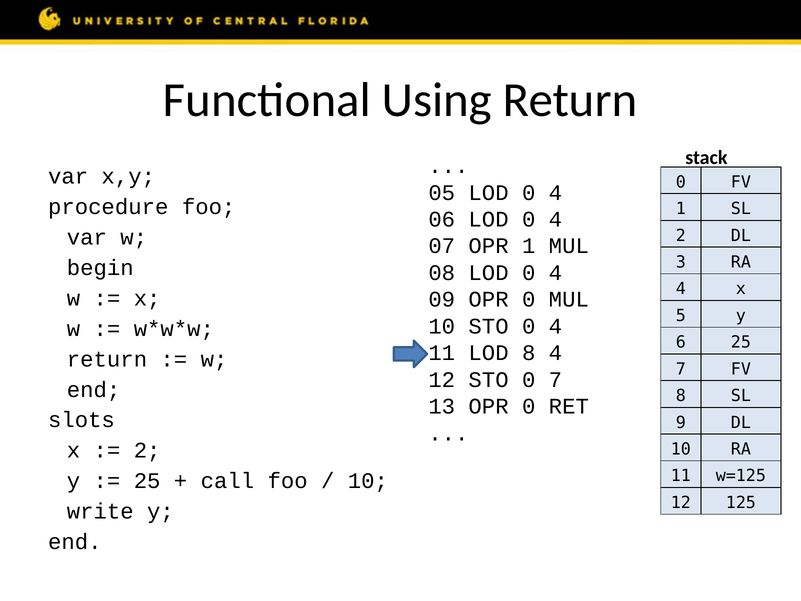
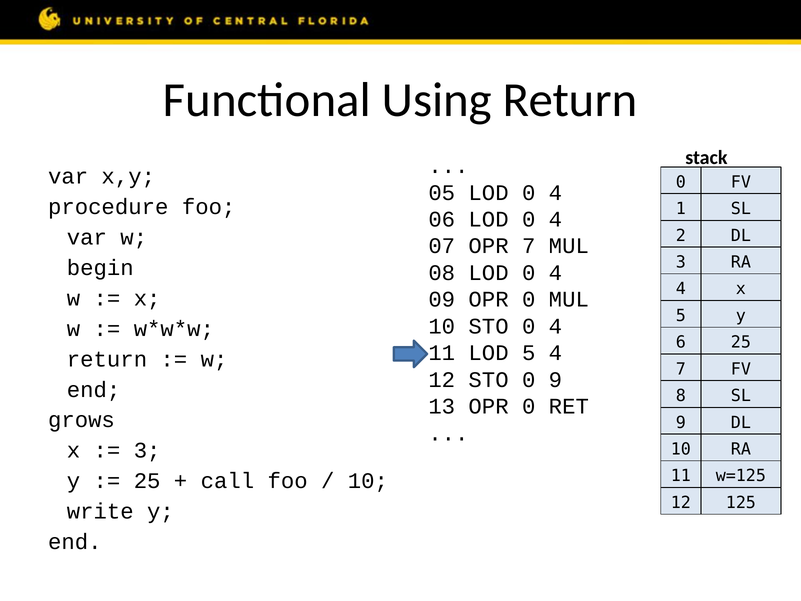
OPR 1: 1 -> 7 (529, 246)
LOD 8: 8 -> 5 (529, 353)
0 7: 7 -> 9 (555, 380)
slots: slots -> grows (81, 420)
2: 2 -> 3 (147, 450)
